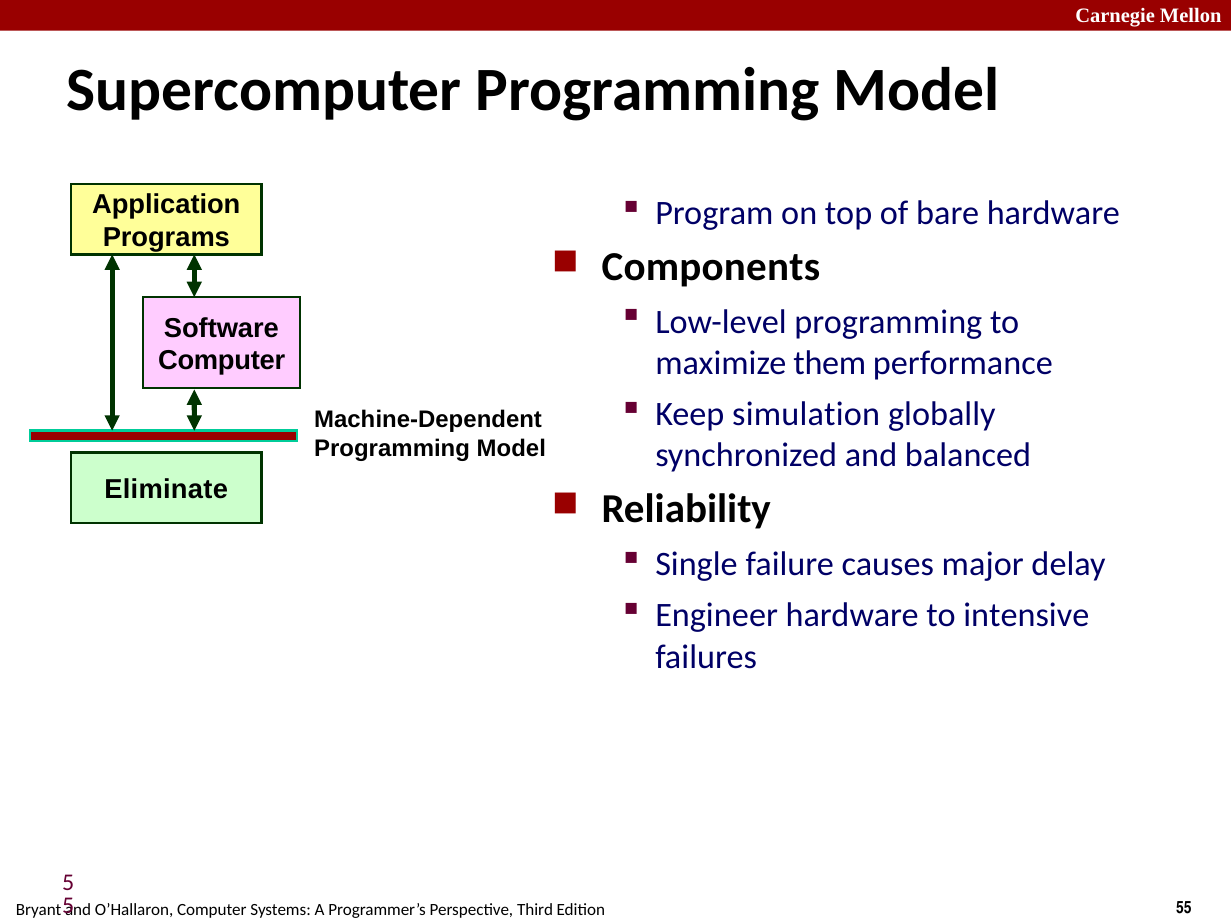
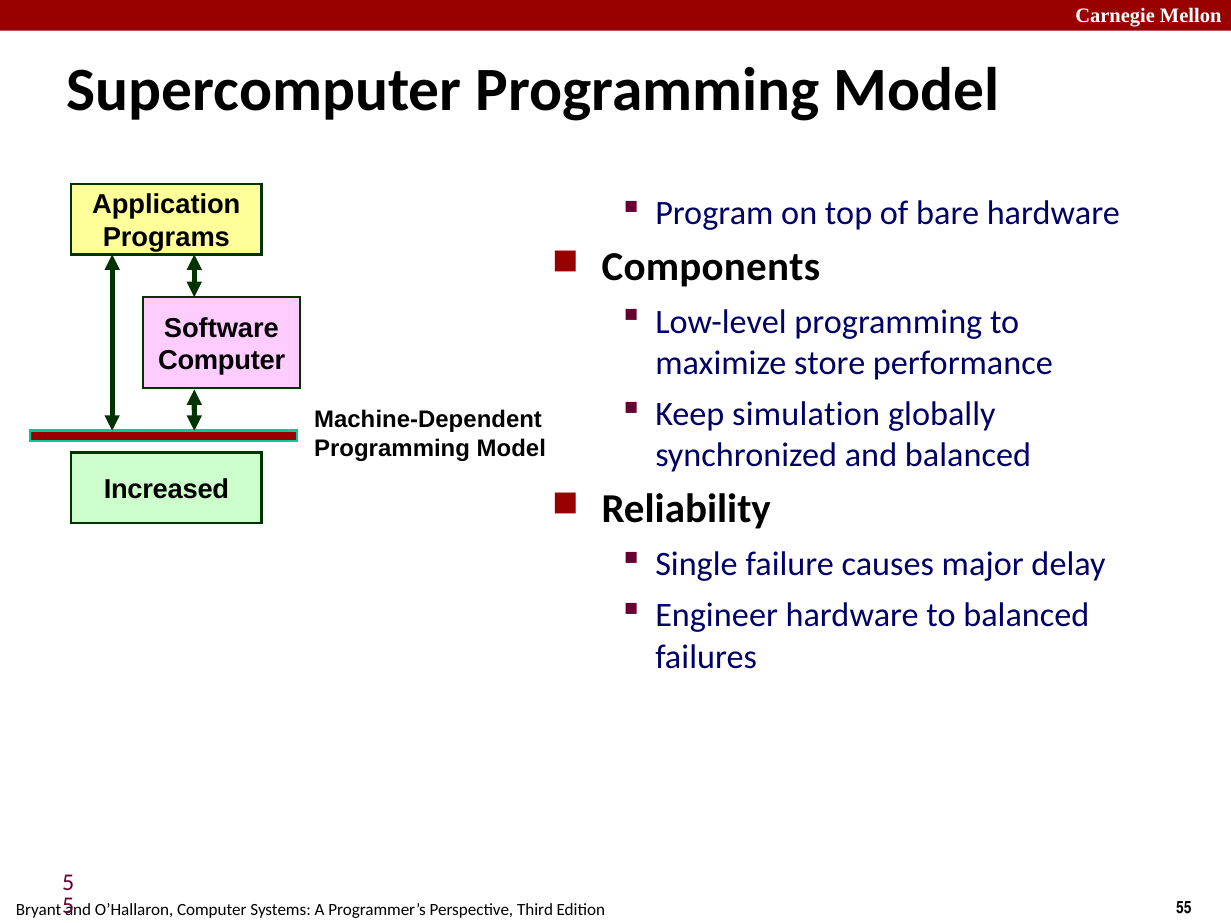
them: them -> store (830, 363)
Eliminate: Eliminate -> Increased (166, 490)
to intensive: intensive -> balanced (1026, 616)
